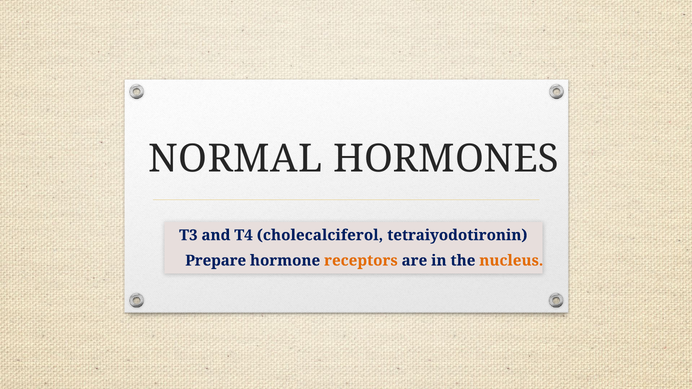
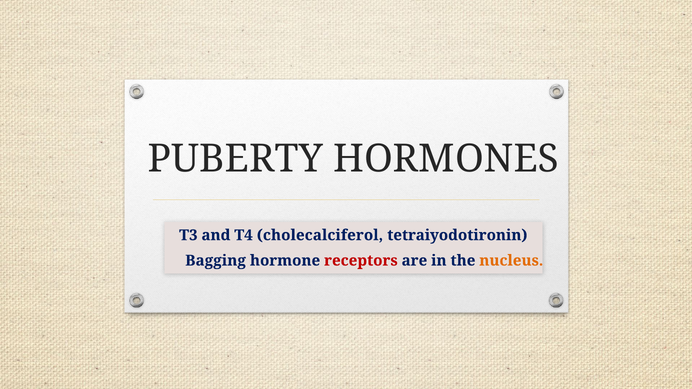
NORMAL: NORMAL -> PUBERTY (235, 159)
Prepare: Prepare -> Bagging (216, 261)
receptors colour: orange -> red (361, 261)
